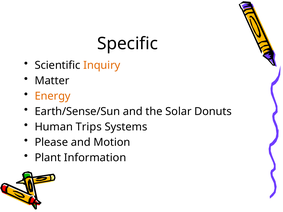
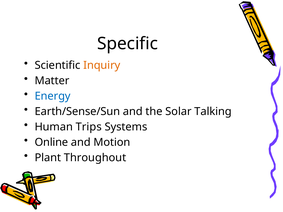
Energy colour: orange -> blue (53, 96)
Donuts: Donuts -> Talking (213, 112)
Please: Please -> Online (51, 142)
Information: Information -> Throughout (95, 158)
